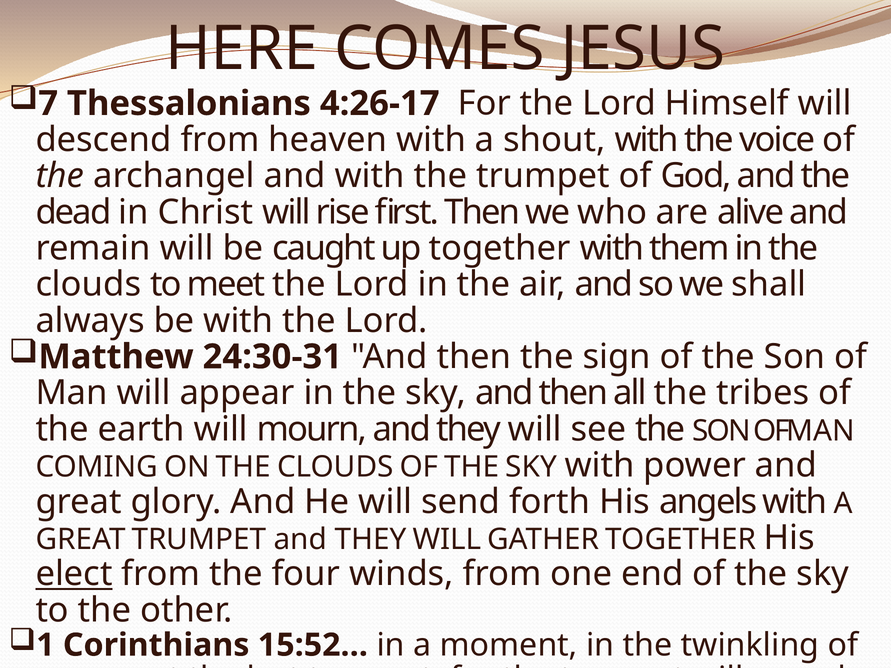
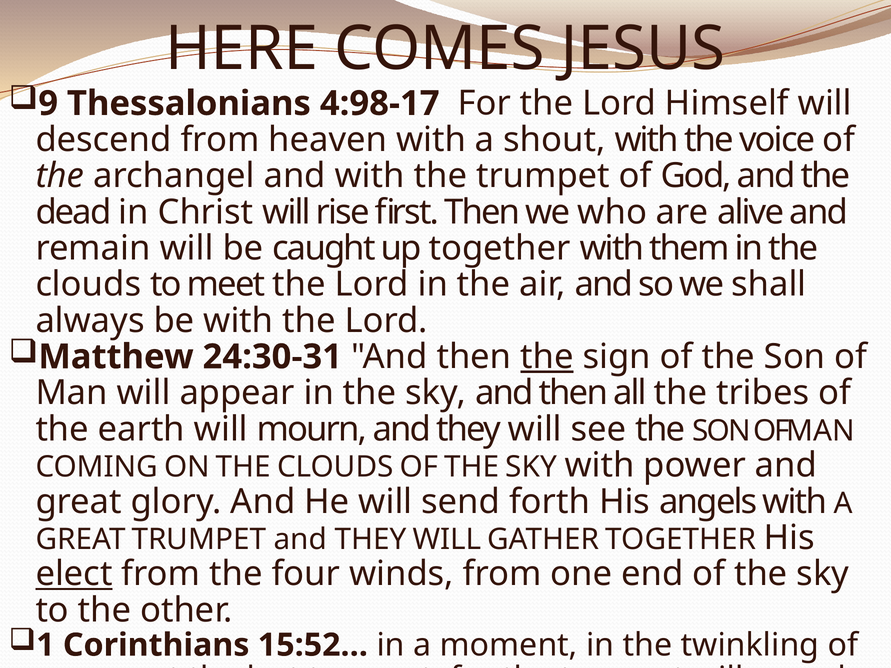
7: 7 -> 9 (48, 104)
4:26-17: 4:26-17 -> 4:98-17 (380, 104)
the underline: none -> present (547, 357)
